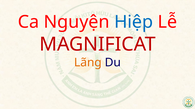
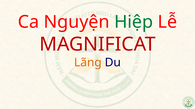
Hiệp colour: blue -> green (134, 22)
